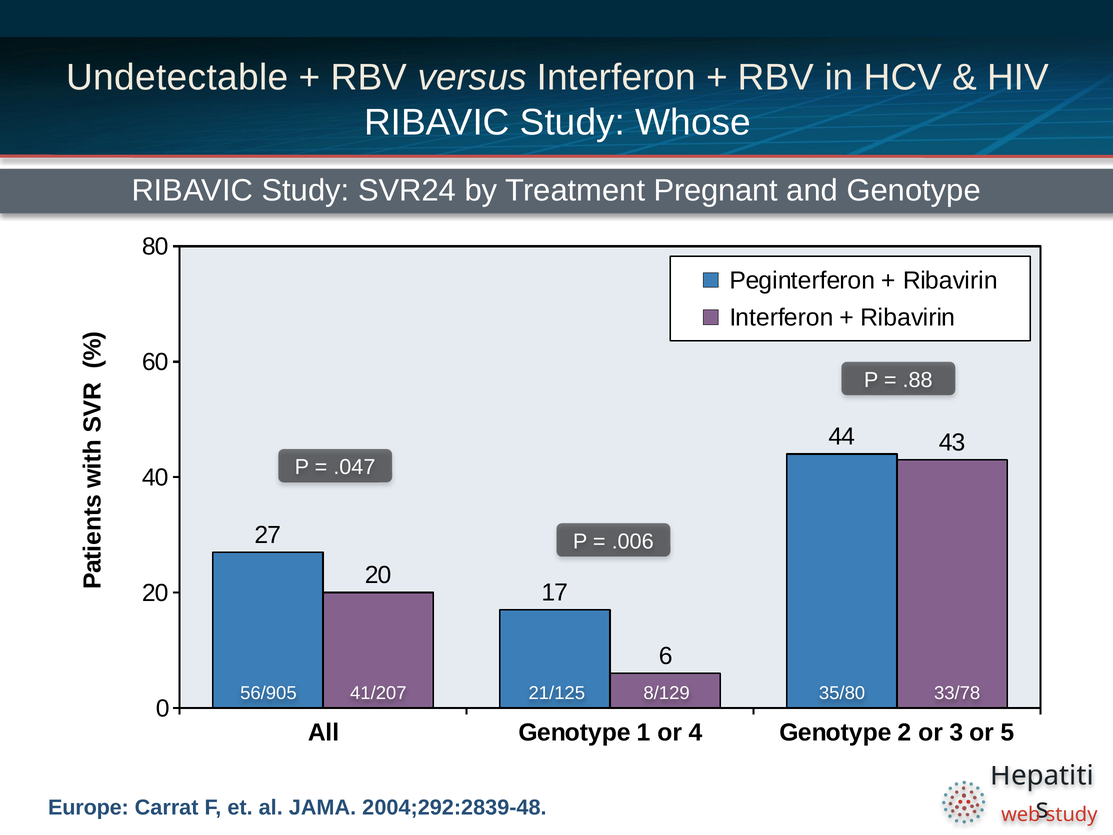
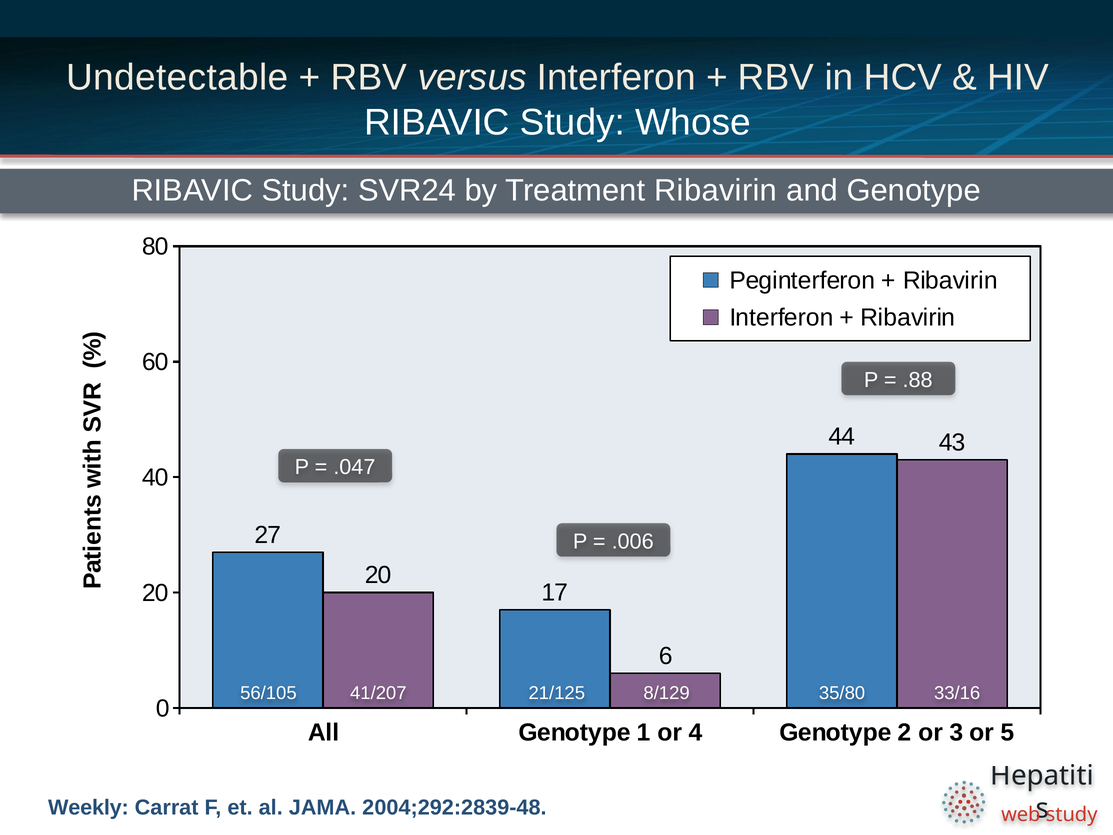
Treatment Pregnant: Pregnant -> Ribavirin (716, 191)
56/905: 56/905 -> 56/105 (268, 693)
33/78: 33/78 -> 33/16 (957, 693)
Europe: Europe -> Weekly (88, 807)
